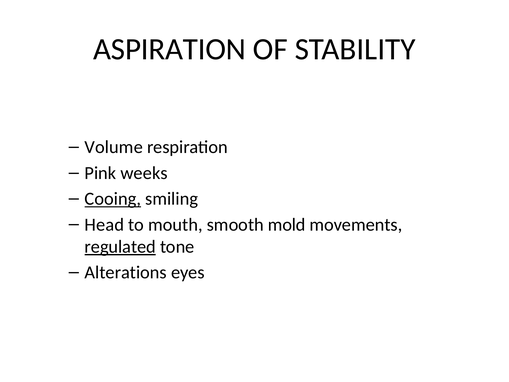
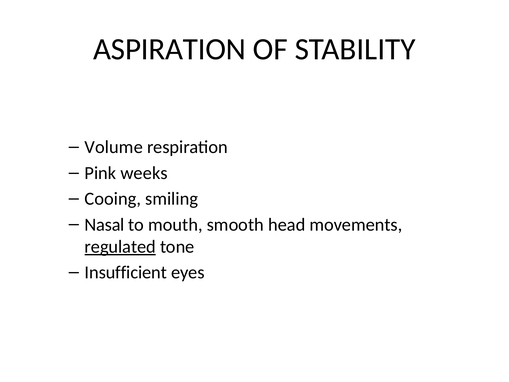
Cooing underline: present -> none (113, 199)
Head: Head -> Nasal (104, 224)
mold: mold -> head (287, 224)
Alterations: Alterations -> Insufficient (126, 272)
